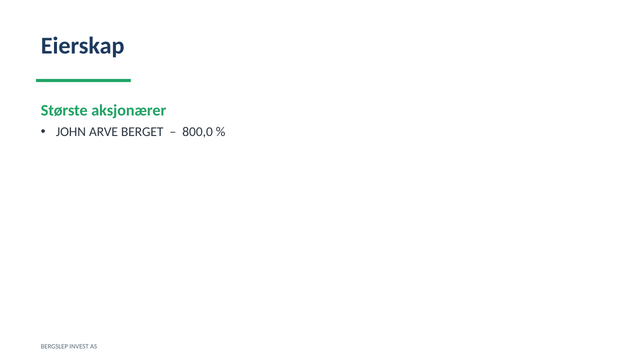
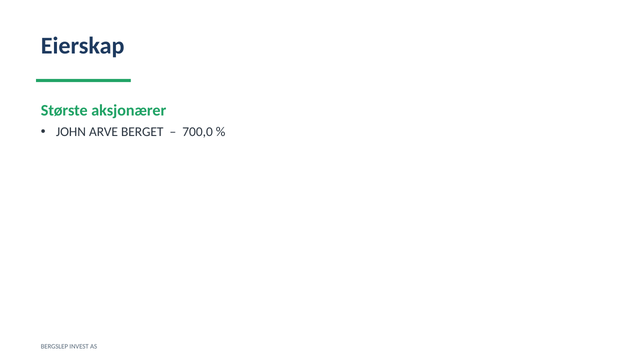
800,0: 800,0 -> 700,0 (198, 132)
